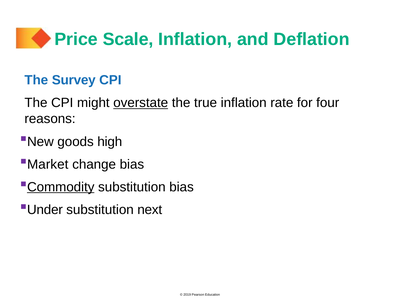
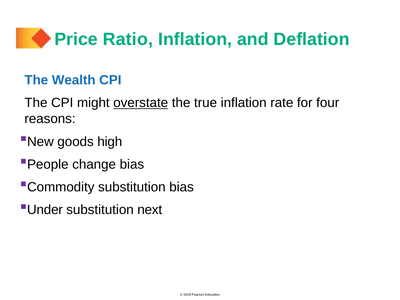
Scale: Scale -> Ratio (128, 39)
Survey: Survey -> Wealth (74, 80)
Market: Market -> People (48, 164)
Commodity underline: present -> none (61, 187)
